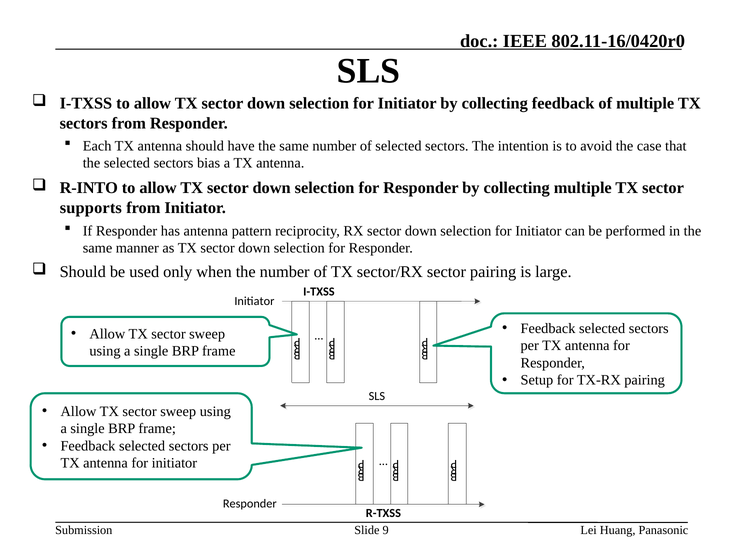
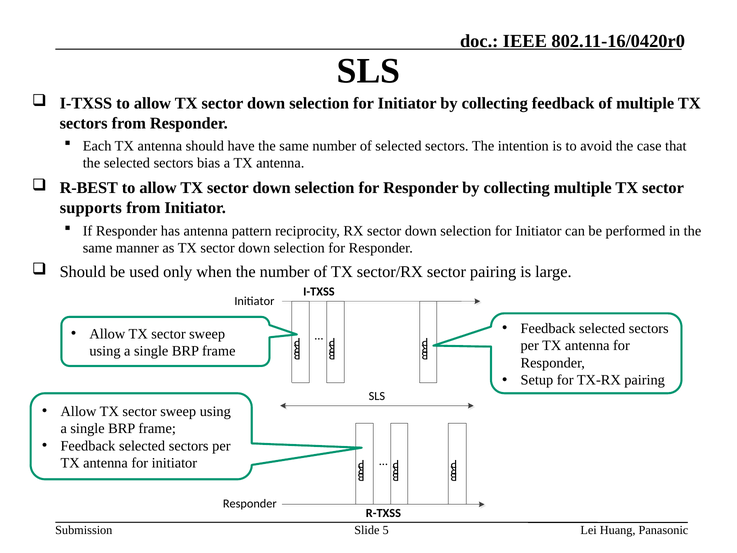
R-INTO: R-INTO -> R-BEST (89, 188)
9: 9 -> 5 (386, 530)
